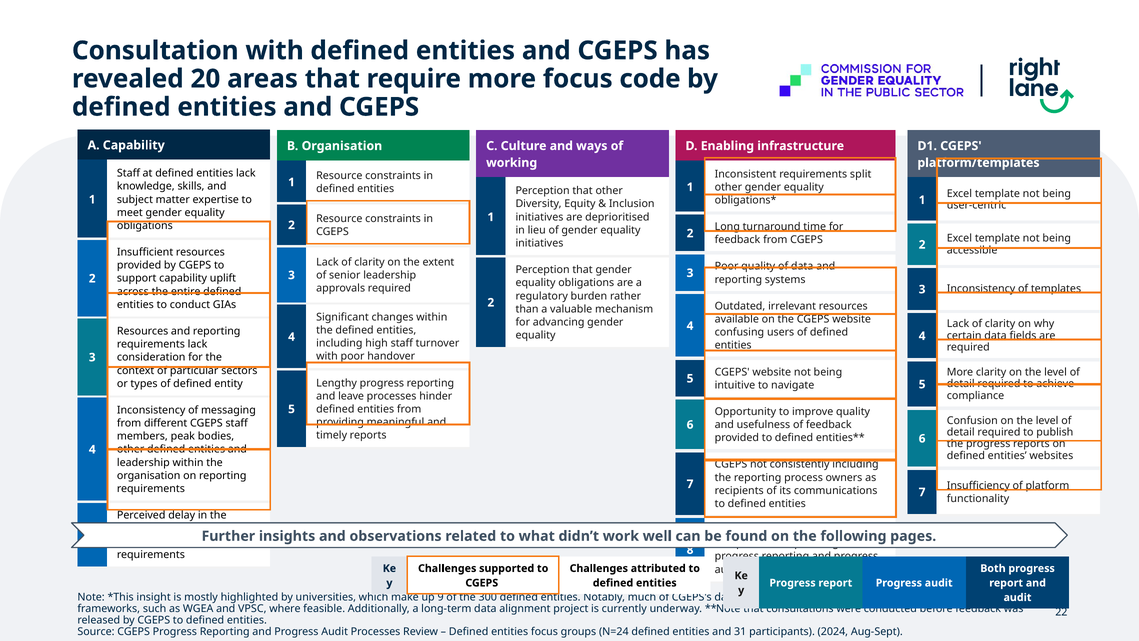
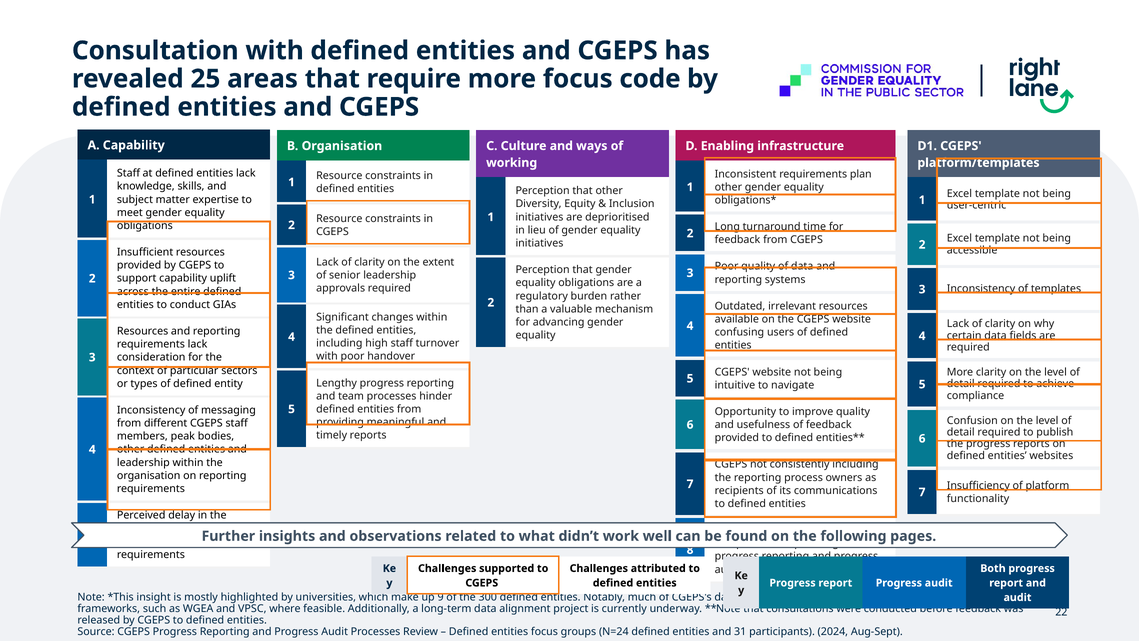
20: 20 -> 25 (205, 79)
split: split -> plan (861, 174)
leave: leave -> team (351, 396)
